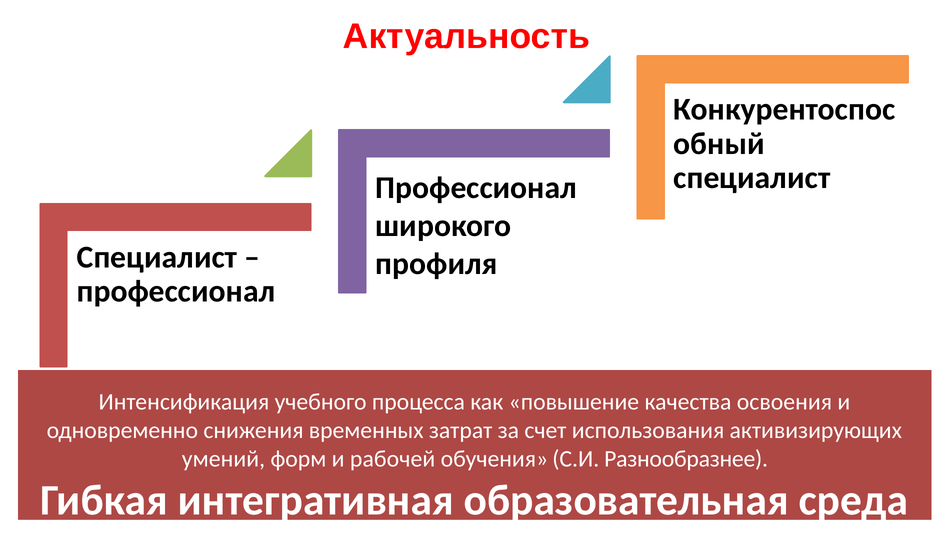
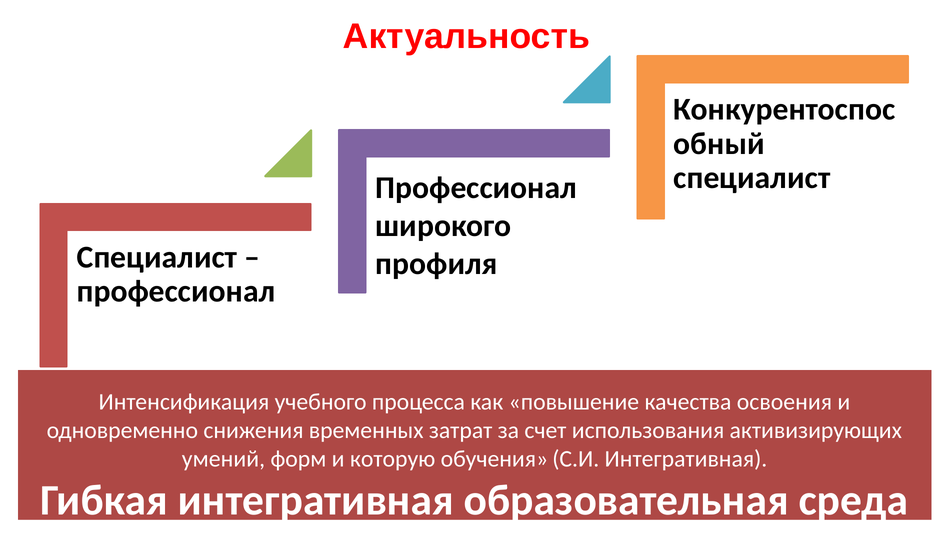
рабочей: рабочей -> которую (393, 459)
С.И Разнообразнее: Разнообразнее -> Интегративная (686, 459)
